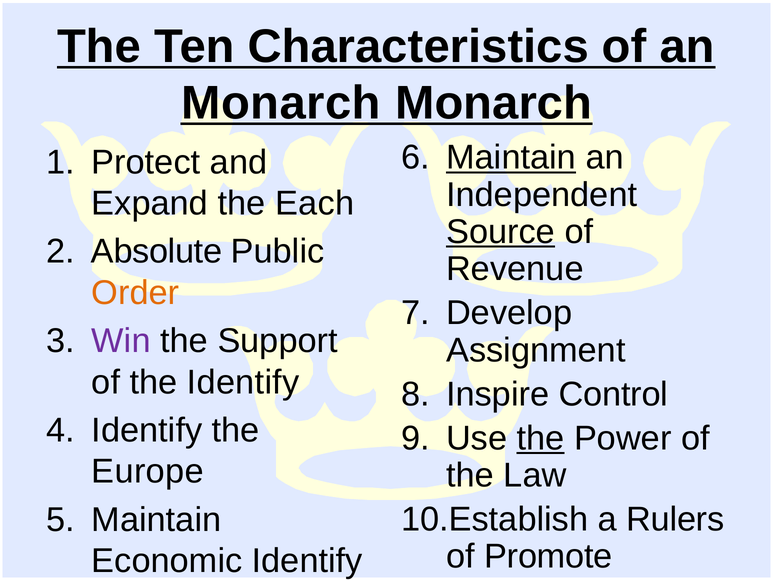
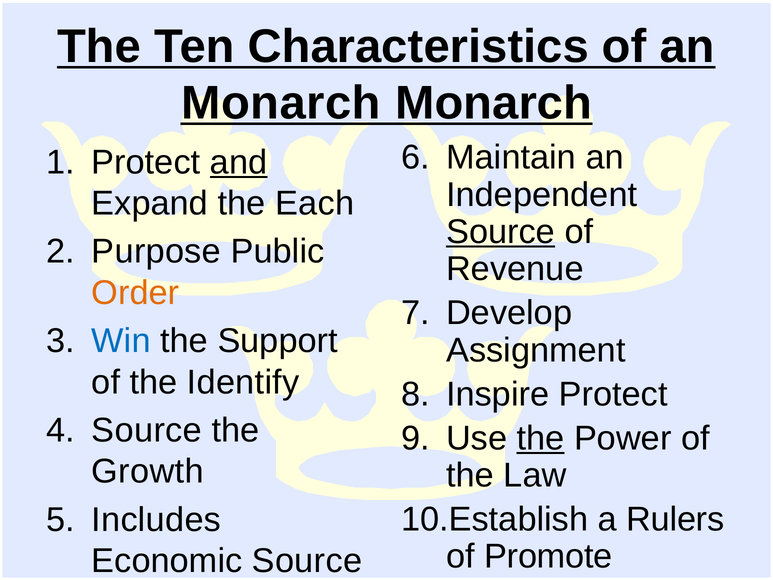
Maintain underline: present -> none (511, 158)
and underline: none -> present (239, 162)
Absolute: Absolute -> Purpose (156, 252)
Win colour: purple -> blue (121, 341)
Inspire Control: Control -> Protect (613, 394)
Identify: Identify -> Source (147, 430)
Europe: Europe -> Growth (148, 471)
Maintain: Maintain -> Includes (156, 520)
Economic Identify: Identify -> Source (307, 561)
